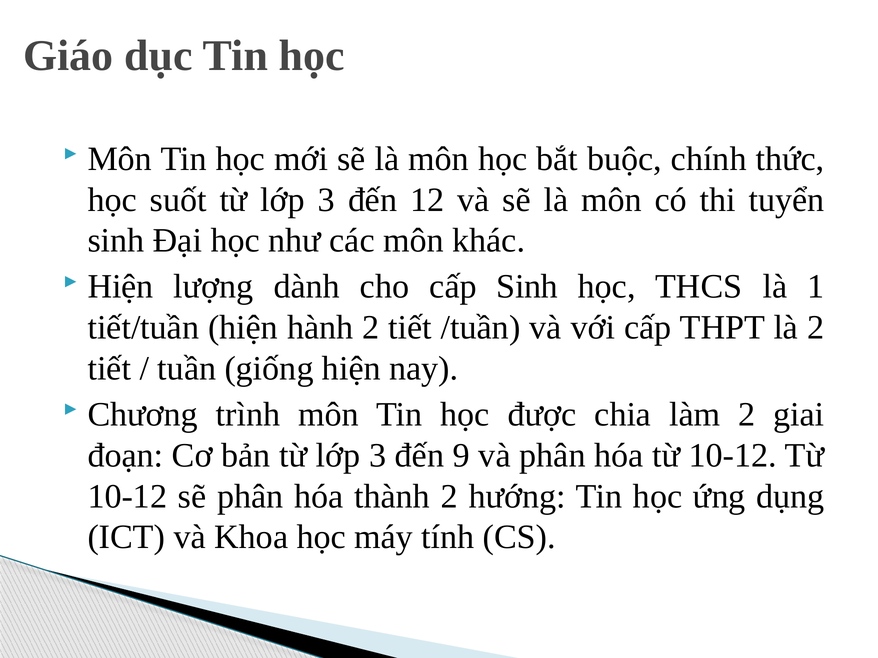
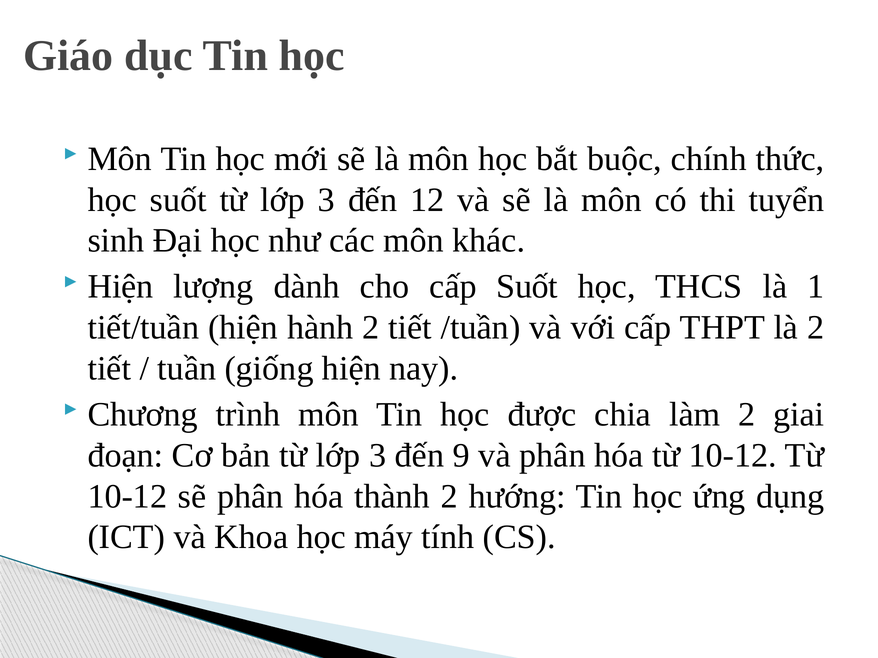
cấp Sinh: Sinh -> Suốt (527, 287)
